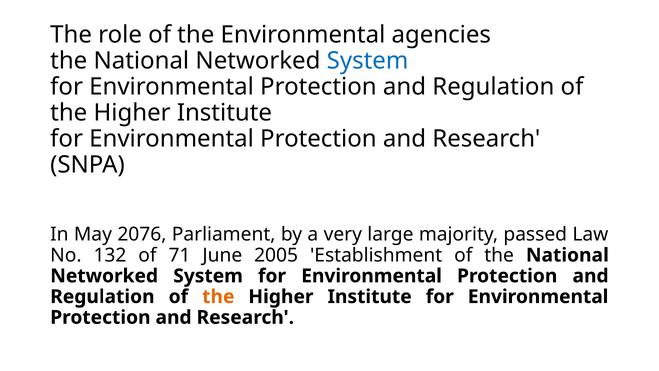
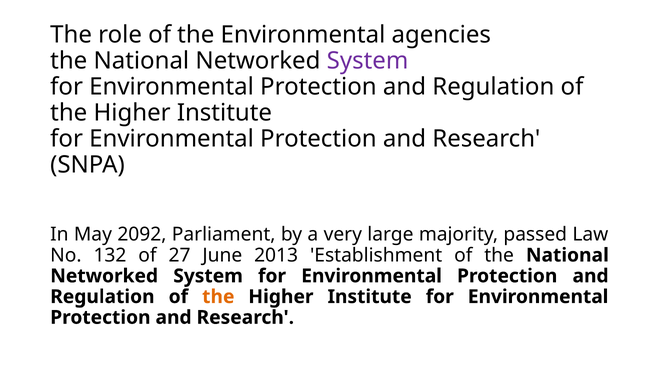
System colour: blue -> purple (368, 61)
2076: 2076 -> 2092 (142, 234)
71: 71 -> 27 (180, 255)
2005: 2005 -> 2013 (276, 255)
